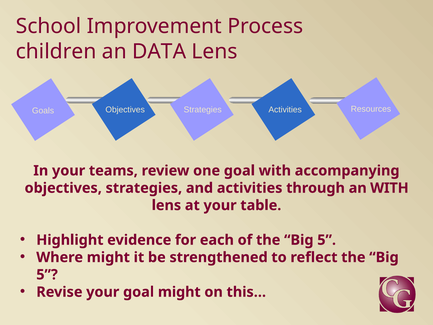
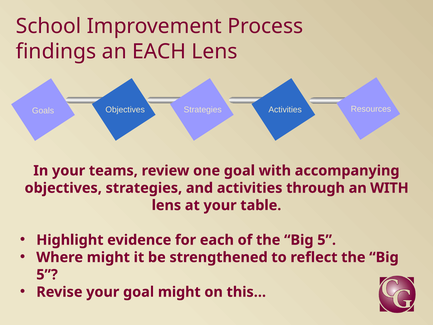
children: children -> findings (56, 52)
an DATA: DATA -> EACH (159, 52)
